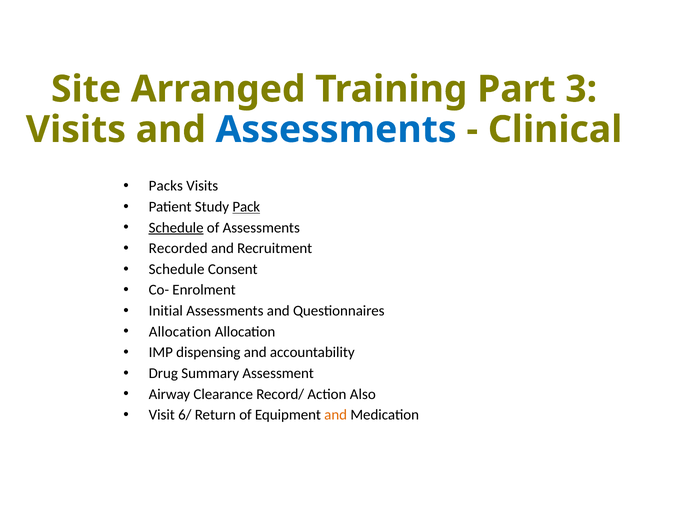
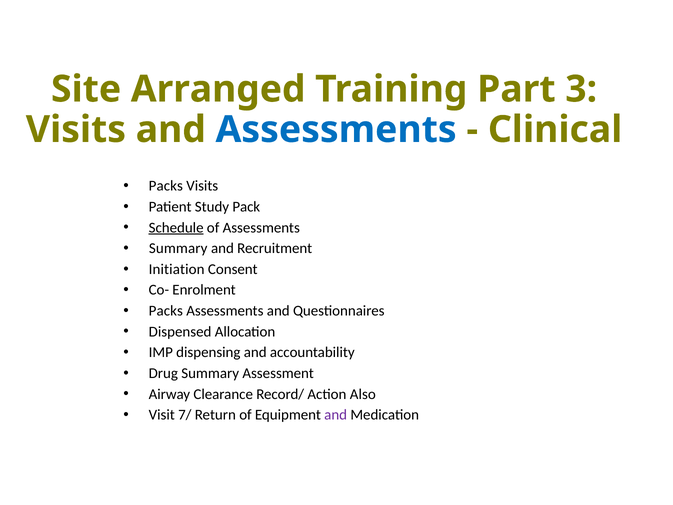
Pack underline: present -> none (246, 207)
Recorded: Recorded -> Summary (178, 248)
Schedule: Schedule -> Initiation (177, 269)
Initial: Initial -> Packs (166, 311)
Allocation: Allocation -> Dispensed (180, 331)
6/: 6/ -> 7/ (185, 415)
and colour: orange -> purple (336, 415)
